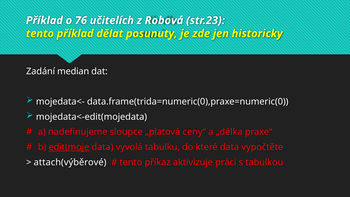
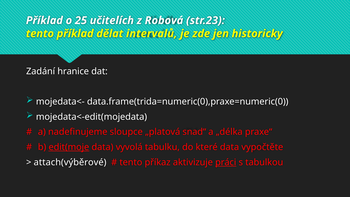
76: 76 -> 25 (81, 20)
posunuty: posunuty -> intervalů (152, 34)
median: median -> hranice (73, 71)
ceny“: ceny“ -> snad“ (194, 132)
práci underline: none -> present (226, 162)
